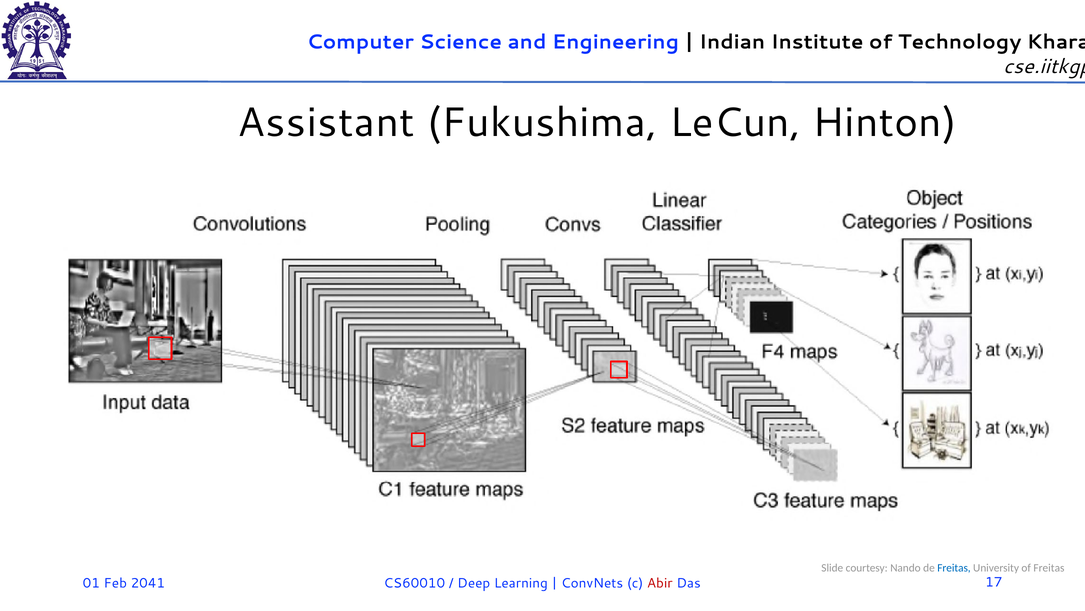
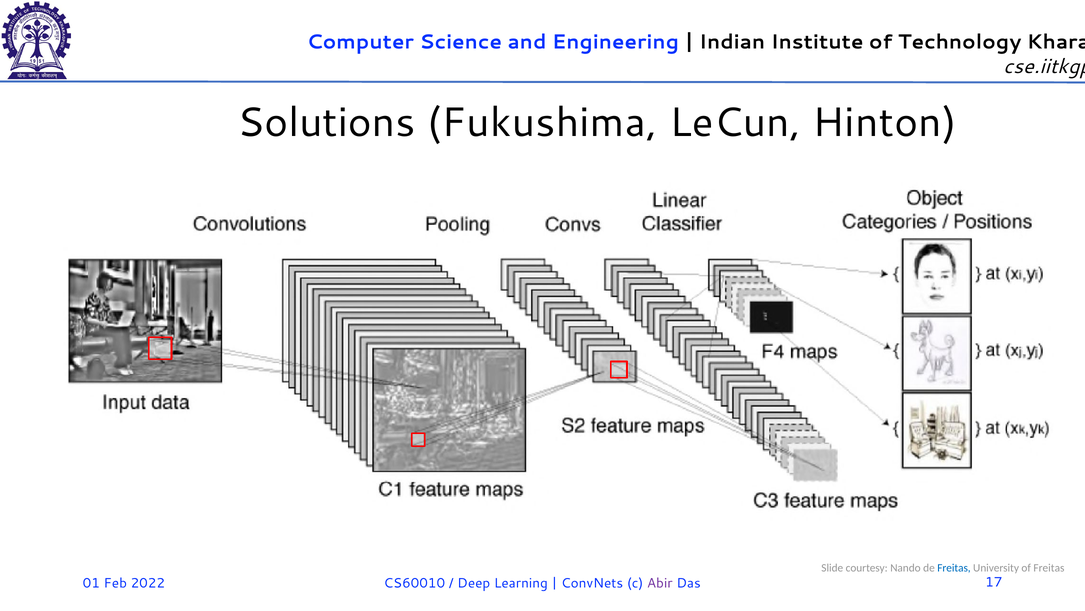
Assistant: Assistant -> Solutions (326, 123)
2041: 2041 -> 2022 (148, 583)
Abir colour: red -> purple (660, 583)
